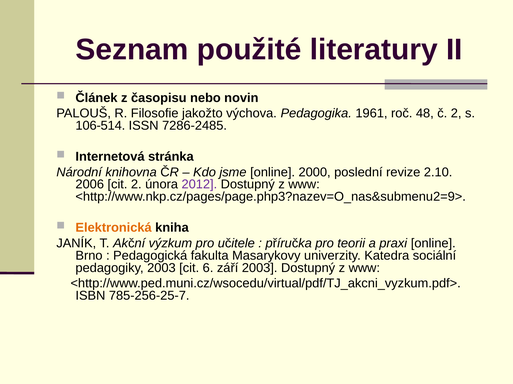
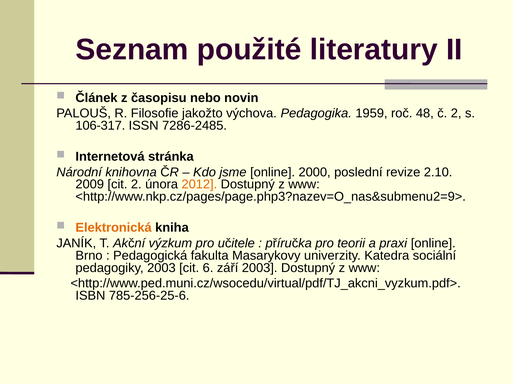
1961: 1961 -> 1959 (371, 114)
106-514: 106-514 -> 106-317 (100, 126)
2006: 2006 -> 2009 (90, 185)
2012 colour: purple -> orange (199, 185)
785-256-25-7: 785-256-25-7 -> 785-256-25-6 (149, 296)
